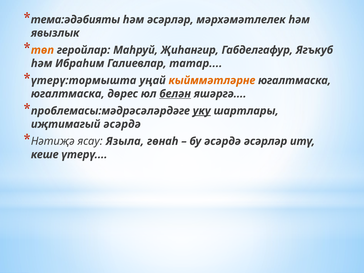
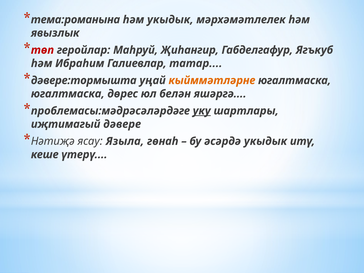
тема:әдәбияты: тема:әдәбияты -> тема:романына (75, 20)
һәм әсәрләр: әсәрләр -> укыдык (170, 20)
төп colour: orange -> red (42, 50)
үтерү:тормышта: үтерү:тормышта -> дәвере:тормышта (84, 80)
белән underline: present -> none (175, 94)
иҗтимагый әсәрдә: әсәрдә -> дәвере (122, 124)
әсәрдә әсәрләр: әсәрләр -> укыдык (265, 141)
